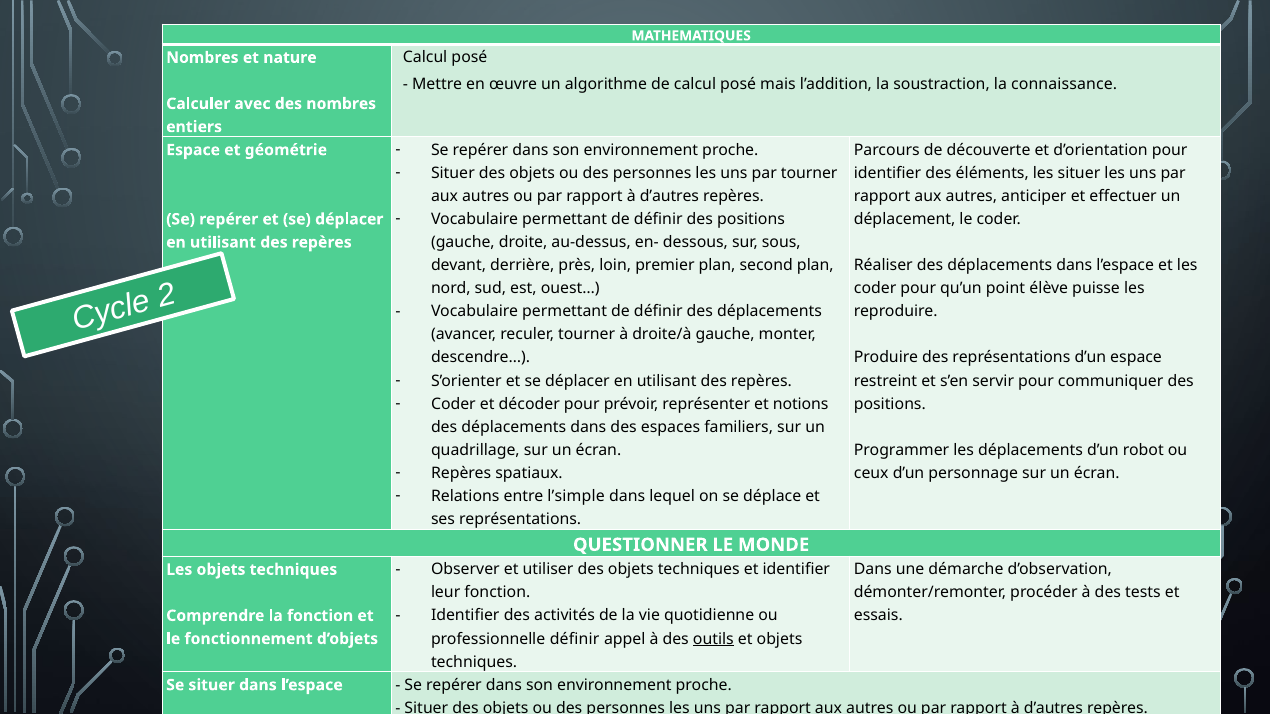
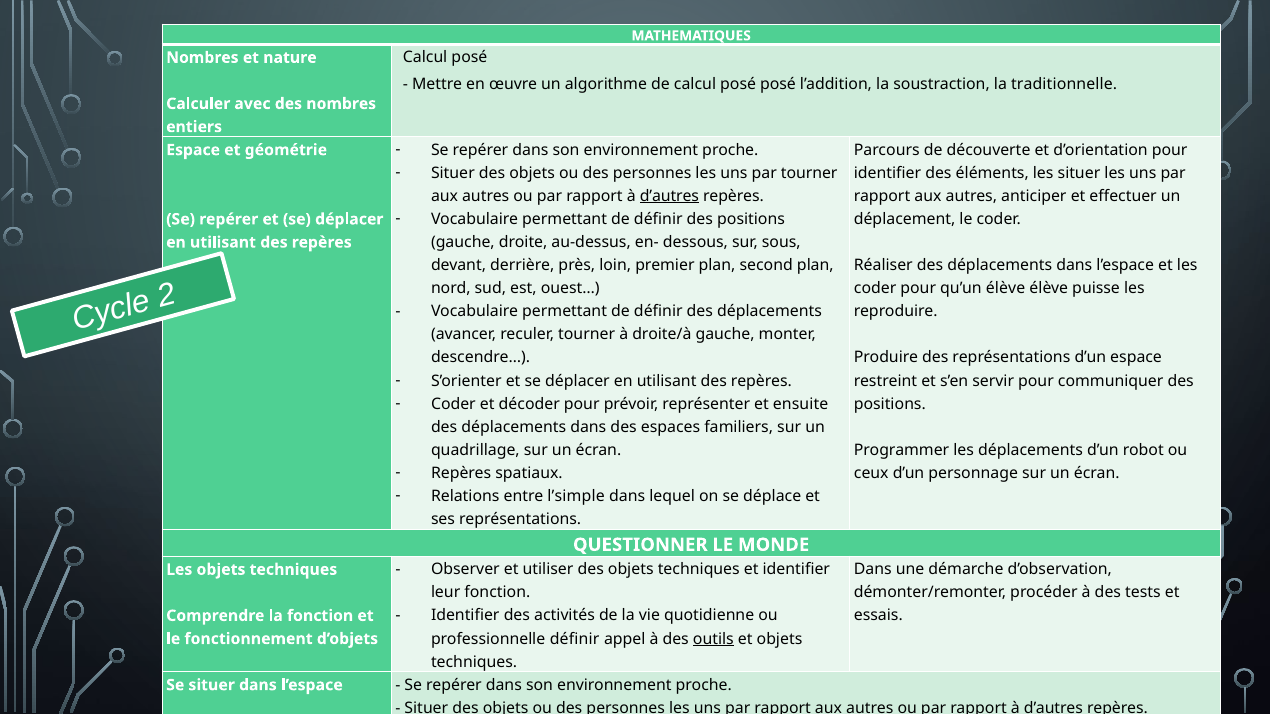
posé mais: mais -> posé (778, 84)
connaissance: connaissance -> traditionnelle (1064, 84)
d’autres underline: none -> present (669, 196)
qu’un point: point -> élève (1005, 289)
notions: notions -> ensuite (801, 404)
